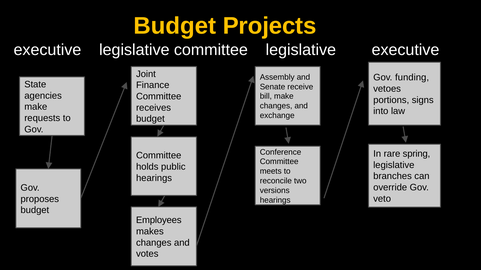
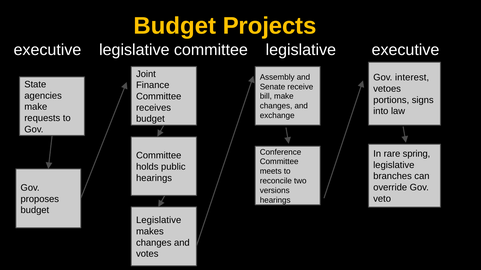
funding: funding -> interest (412, 78)
Employees: Employees -> Legislative (159, 221)
